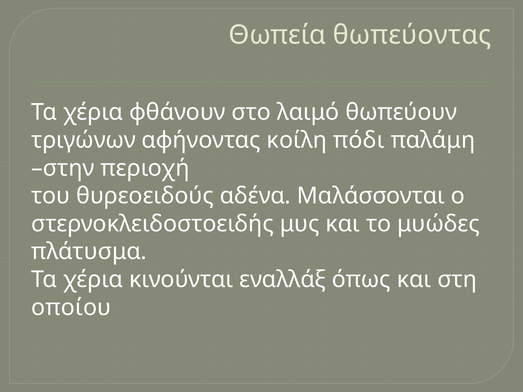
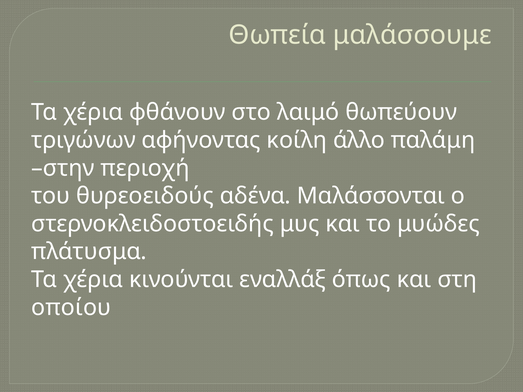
θωπεύοντας: θωπεύοντας -> μαλάσσουμε (412, 35)
πόδι: πόδι -> άλλο (359, 140)
